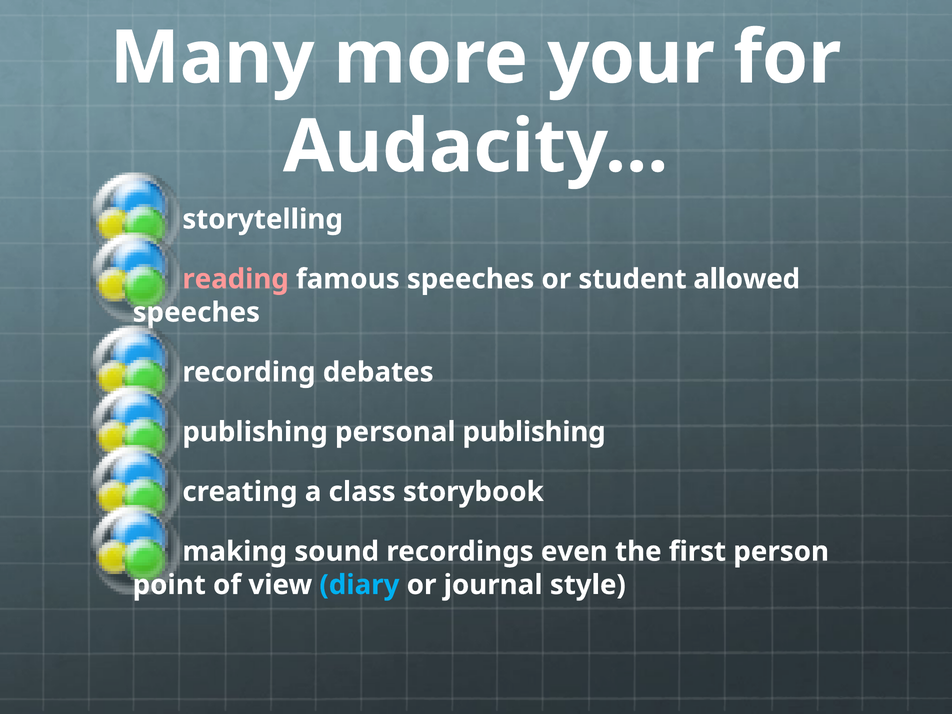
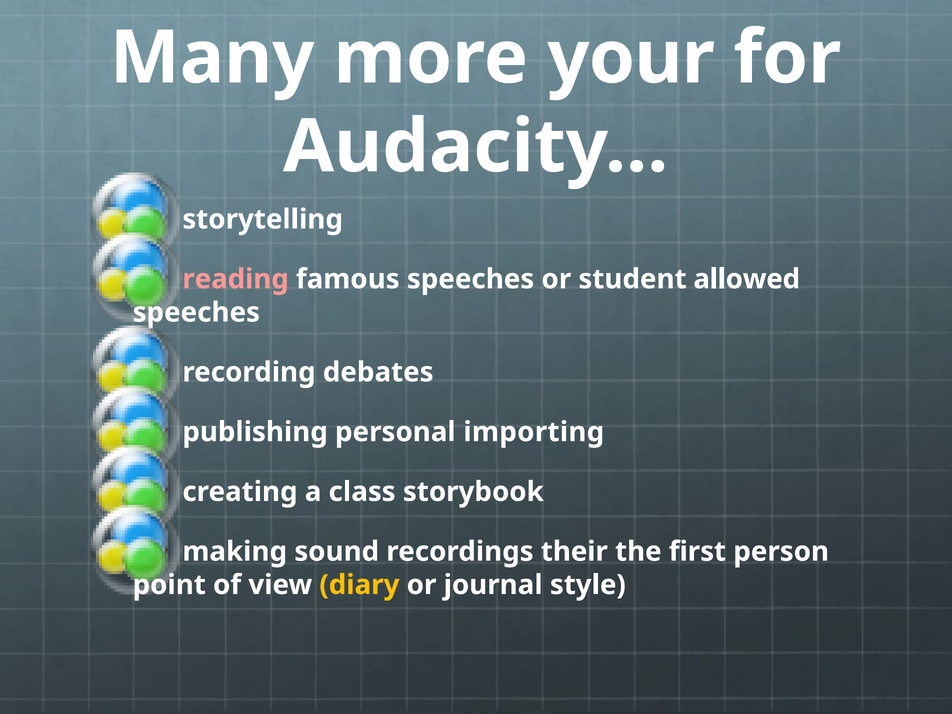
personal publishing: publishing -> importing (534, 432)
even: even -> their (574, 552)
diary colour: light blue -> yellow (359, 585)
